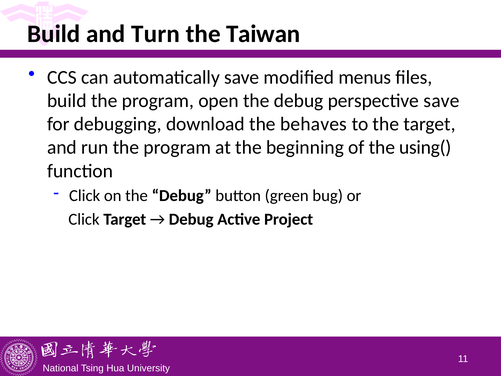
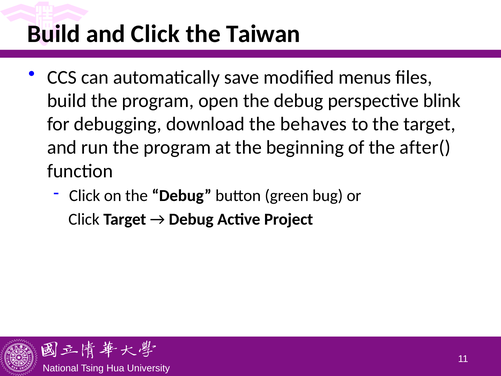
and Turn: Turn -> Click (155, 34)
perspective save: save -> blink (442, 101)
using(: using( -> after( (425, 147)
